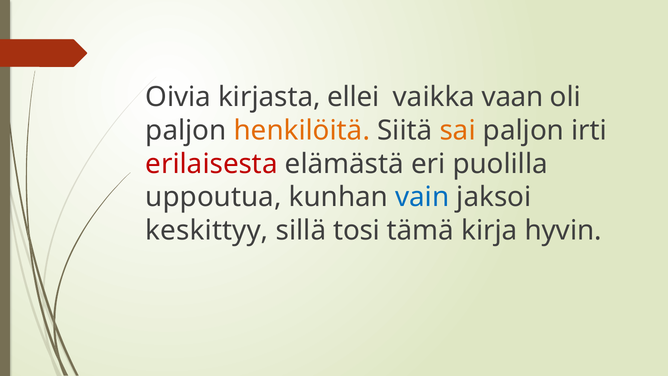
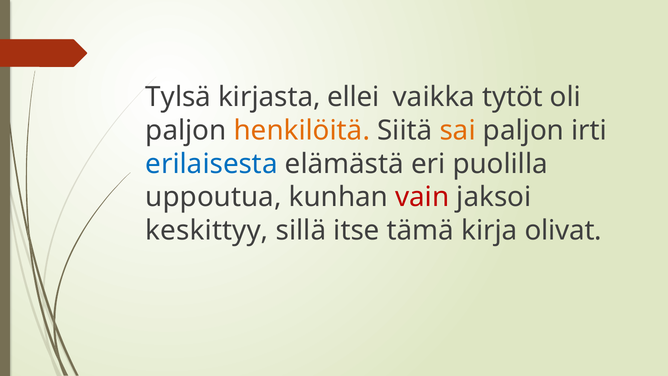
Oivia: Oivia -> Tylsä (178, 97)
vaan: vaan -> tytöt (512, 97)
erilaisesta colour: red -> blue (212, 164)
vain colour: blue -> red (422, 197)
tosi: tosi -> itse (356, 230)
hyvin: hyvin -> olivat (563, 230)
